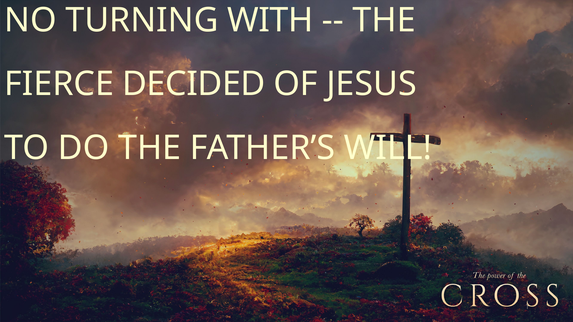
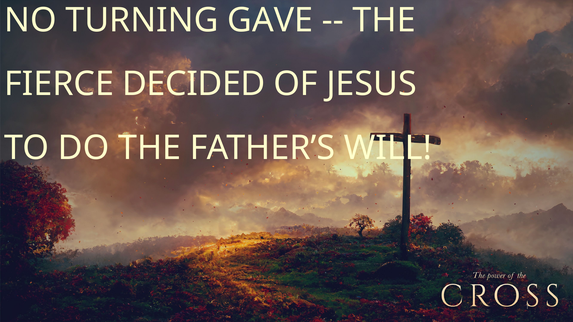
WITH: WITH -> GAVE (270, 20)
